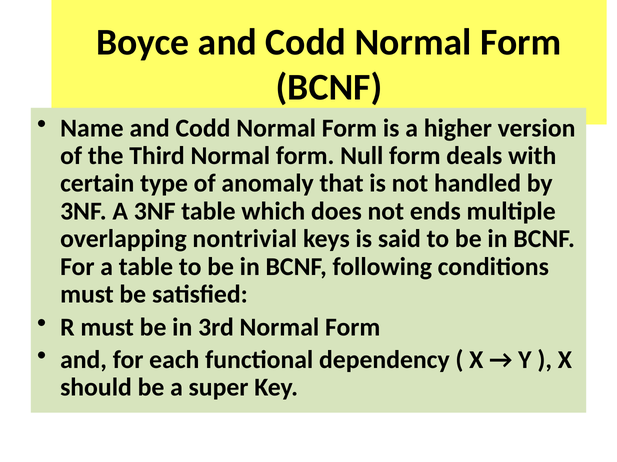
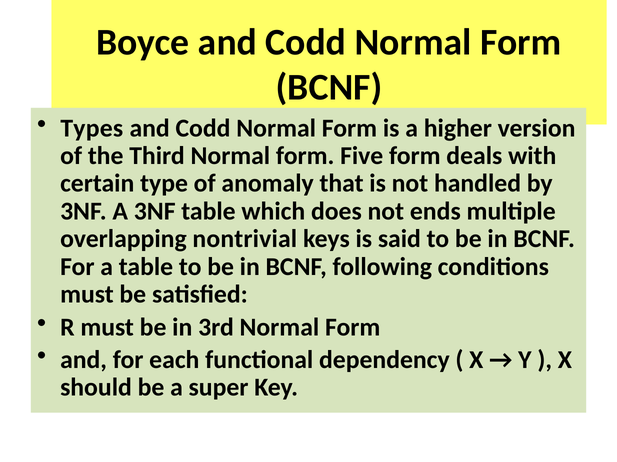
Name: Name -> Types (92, 128)
Null: Null -> Five (362, 156)
